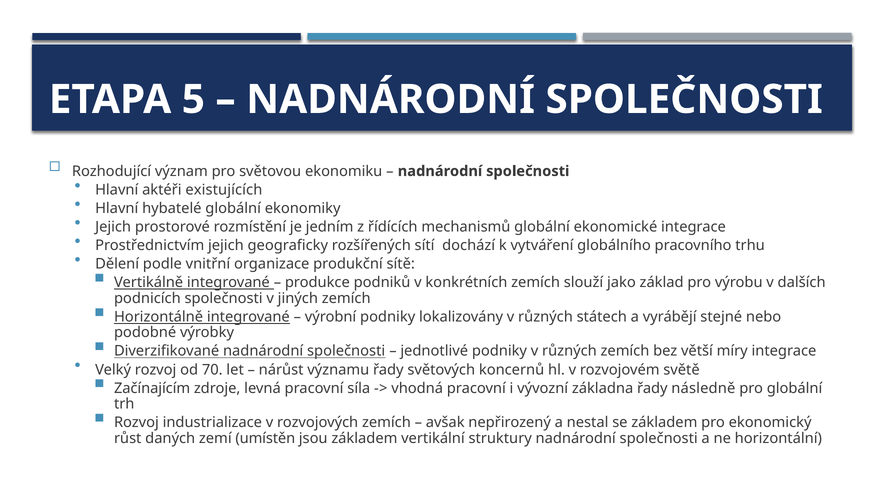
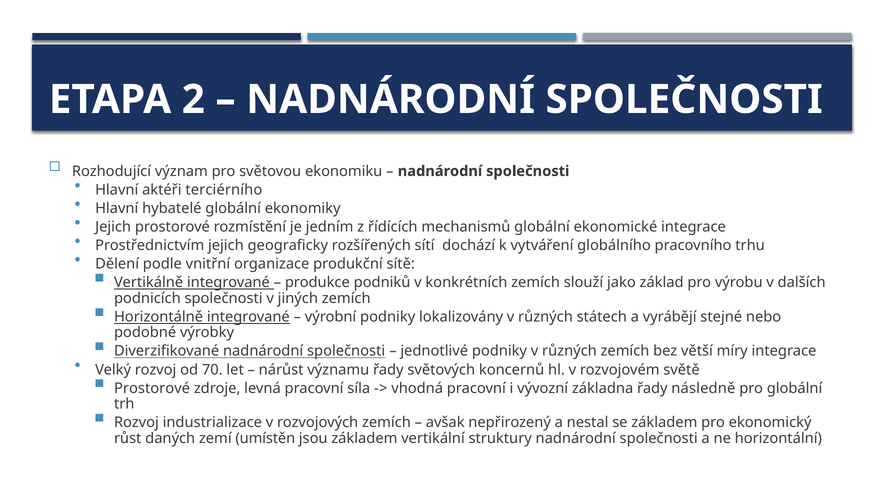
5: 5 -> 2 (193, 100)
existujících: existujících -> terciérního (224, 190)
Začínajícím: Začínajícím -> Prostorové (152, 388)
